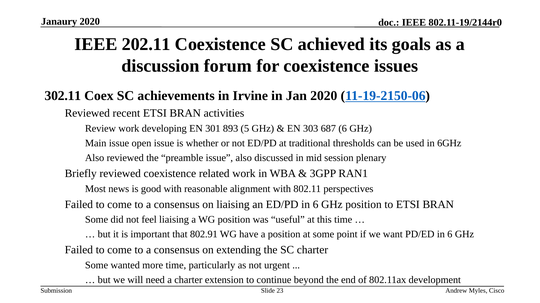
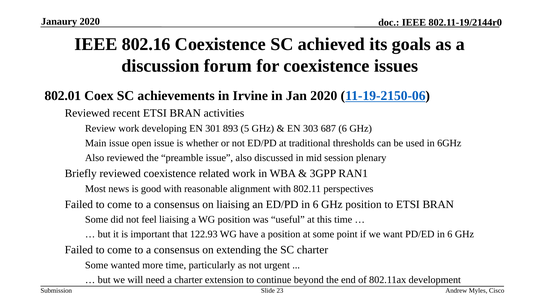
202.11: 202.11 -> 802.16 (146, 44)
302.11: 302.11 -> 802.01 (63, 96)
802.91: 802.91 -> 122.93 (204, 235)
